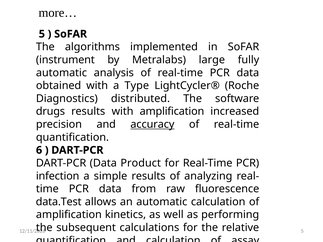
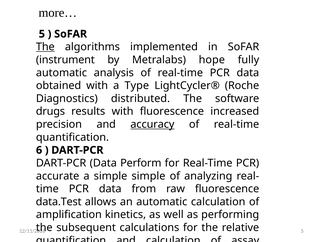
The underline: none -> present (45, 47)
large: large -> hope (212, 60)
with amplification: amplification -> fluorescence (172, 112)
Product: Product -> Perform (141, 163)
infection: infection -> accurate (58, 176)
simple results: results -> simple (148, 176)
